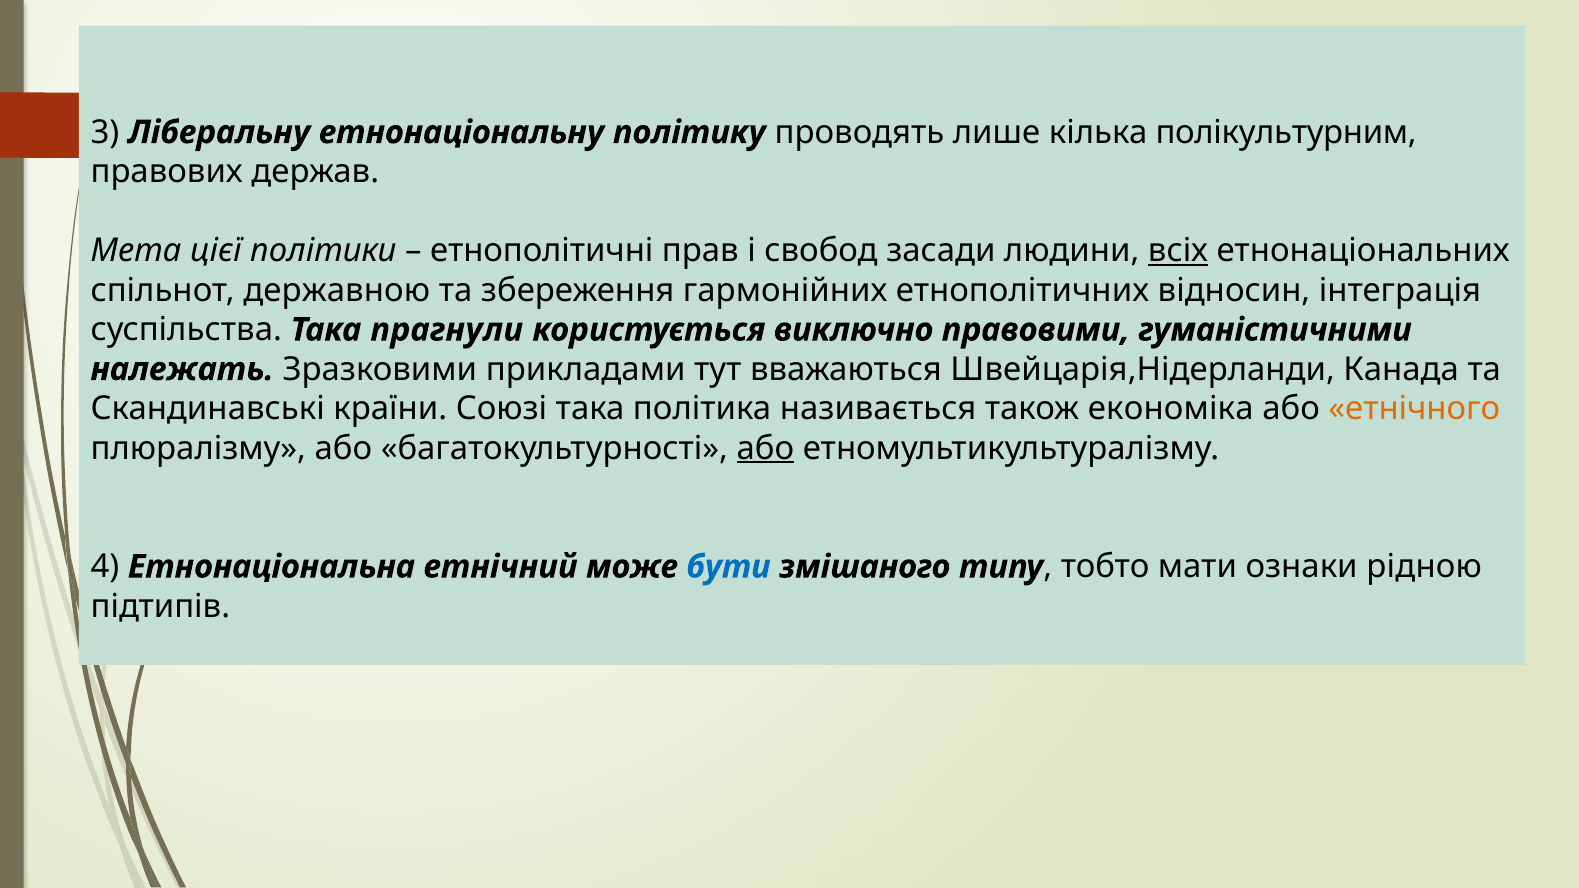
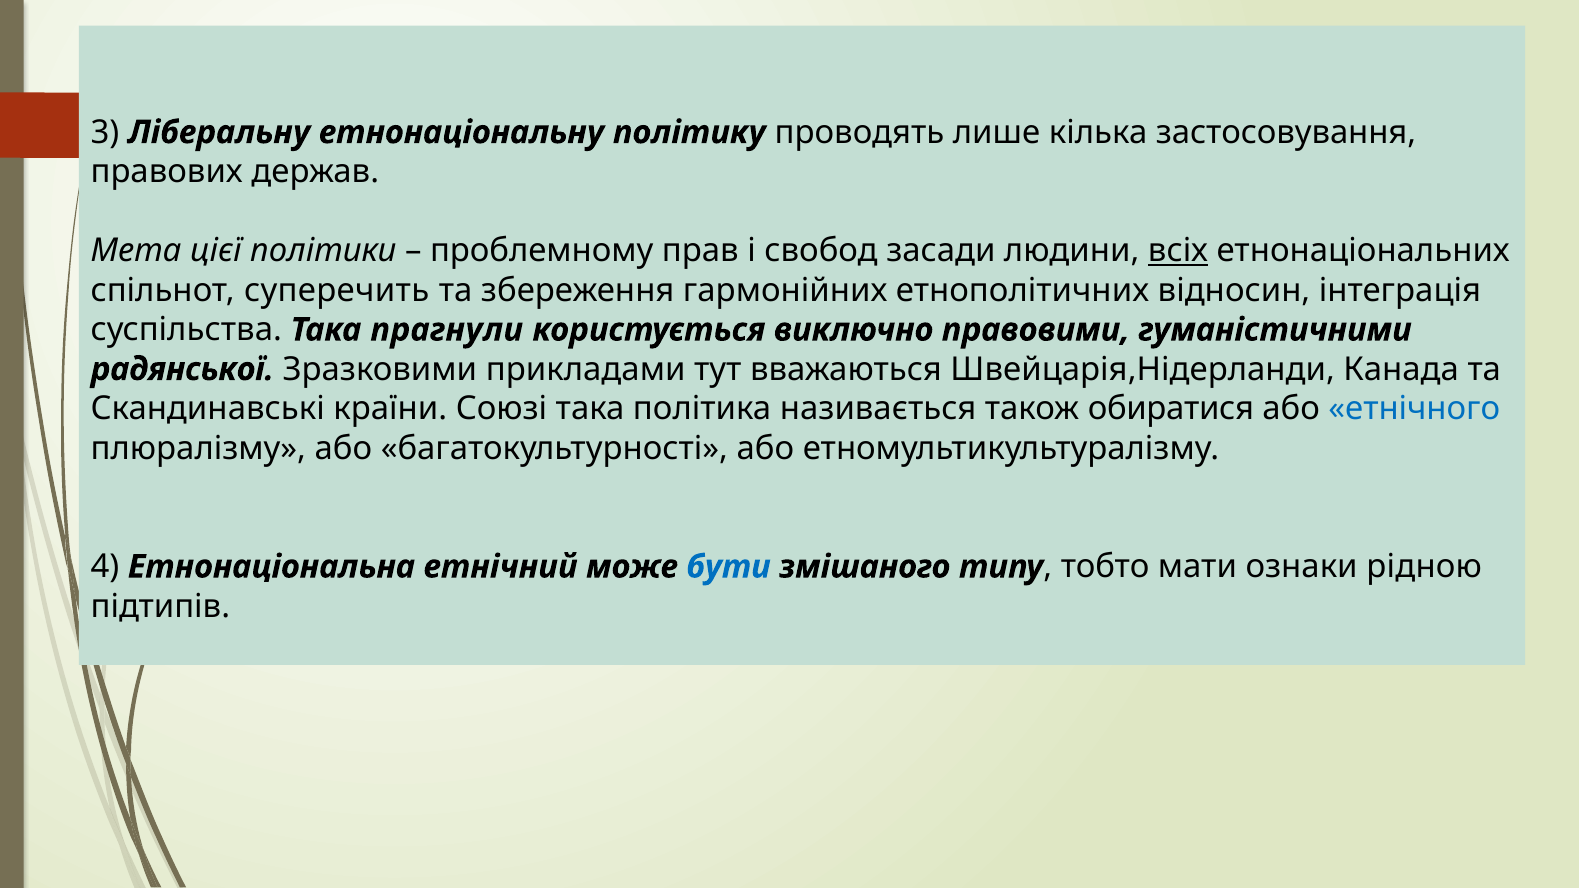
полікультурним: полікультурним -> застосовування (1286, 132)
етнополітичні: етнополітичні -> проблемному (542, 251)
державною: державною -> суперечить (337, 290)
належать: належать -> радянської (182, 369)
економіка: економіка -> обиратися (1171, 409)
етнічного colour: orange -> blue (1414, 409)
або underline: present -> none (765, 448)
